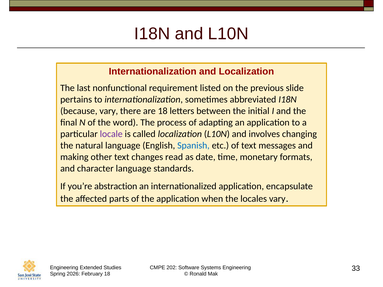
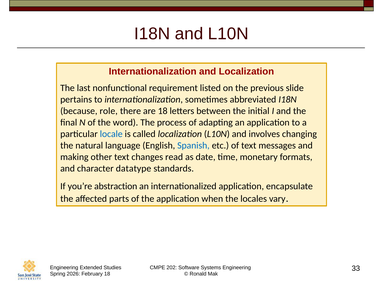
because vary: vary -> role (109, 111)
locale colour: purple -> blue (111, 134)
character language: language -> datatype (134, 169)
